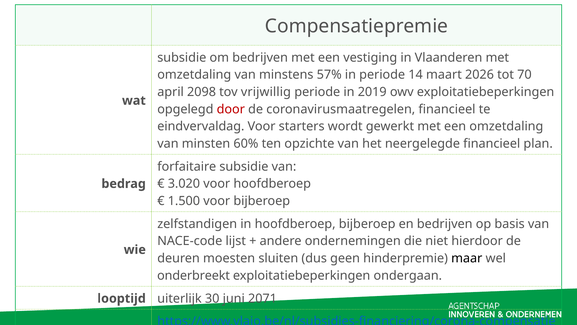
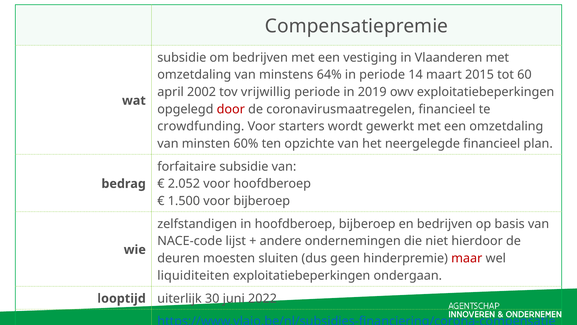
57%: 57% -> 64% (329, 75)
2026: 2026 -> 2015 (479, 75)
70: 70 -> 60 (524, 75)
2098: 2098 -> 2002 (202, 92)
eindvervaldag: eindvervaldag -> crowdfunding (201, 126)
3.020: 3.020 -> 2.052 (184, 184)
maar colour: black -> red (467, 258)
onderbreekt: onderbreekt -> liquiditeiten (193, 275)
2071: 2071 -> 2022 (262, 298)
